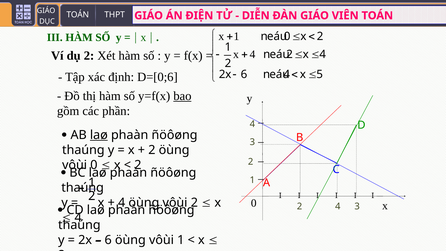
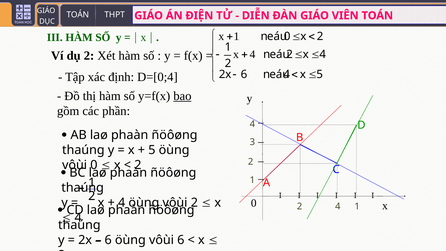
D=[0;6: D=[0;6 -> D=[0;4 (157, 77)
laø underline: present -> none (99, 135)
2: 2 -> 5 (152, 150)
3: 3 -> 1 (357, 206)
vôùi 1: 1 -> 6 (181, 240)
